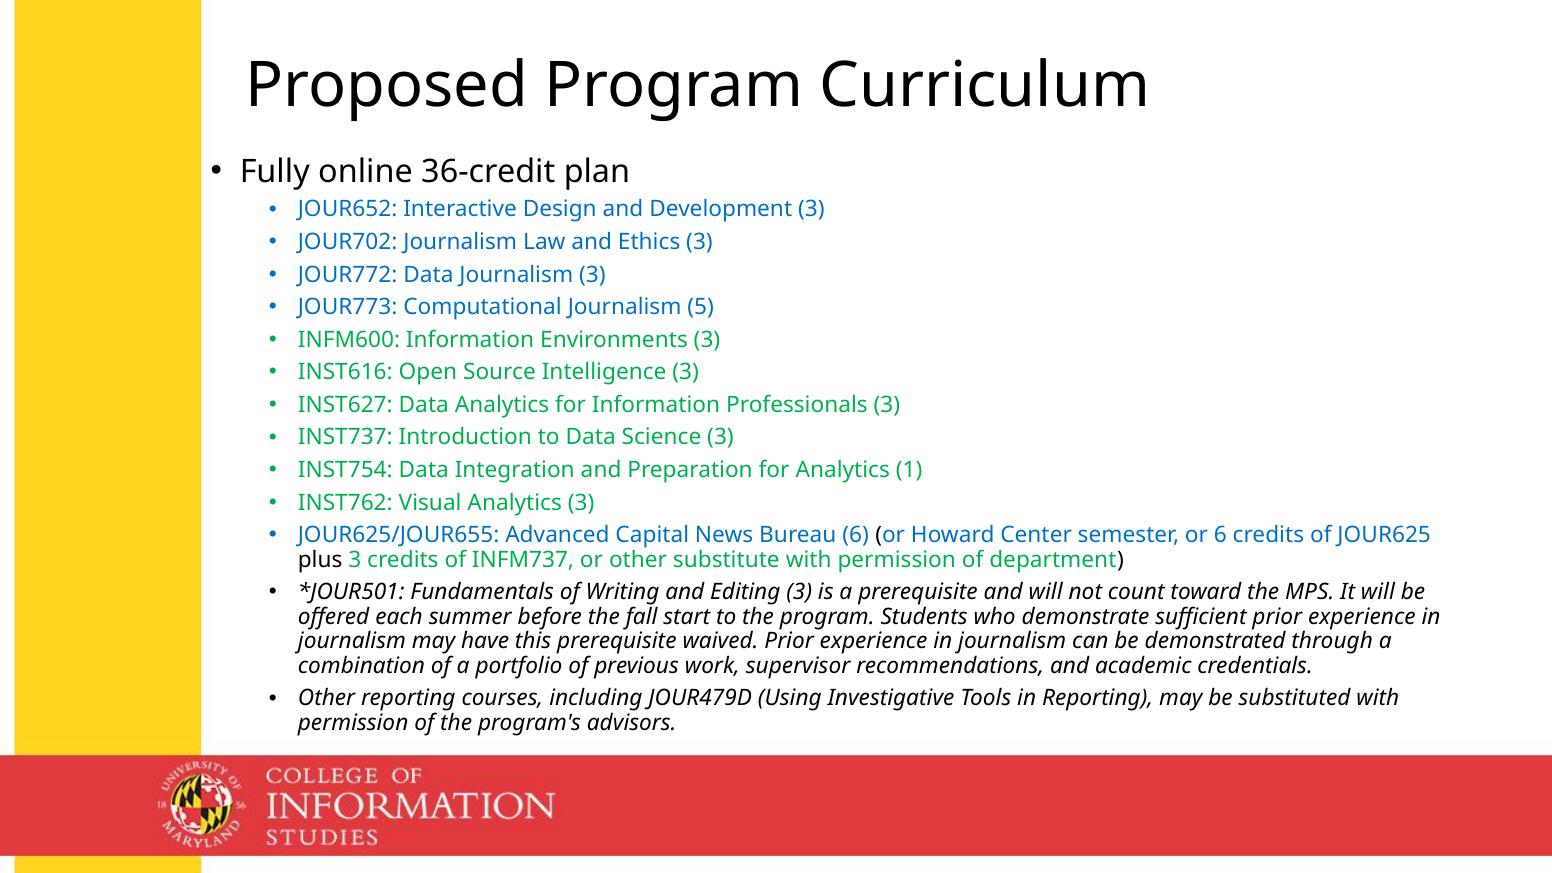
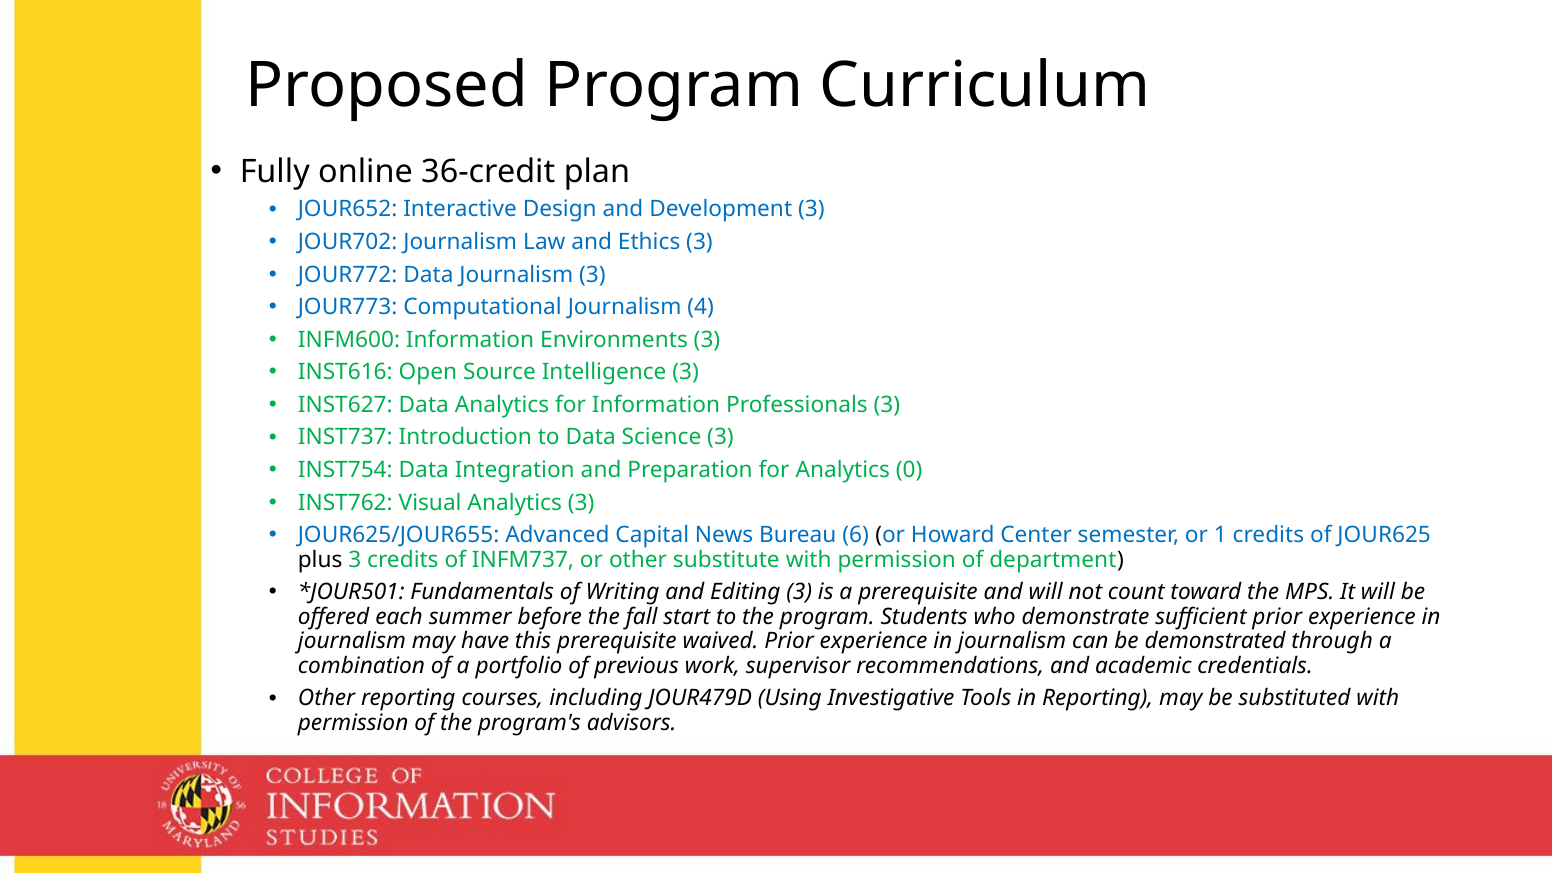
5: 5 -> 4 (701, 307)
1: 1 -> 0 (909, 470)
or 6: 6 -> 1 (1220, 535)
